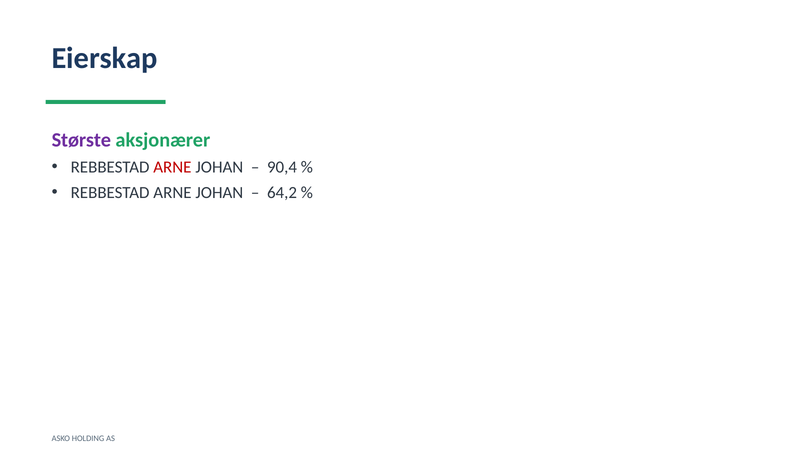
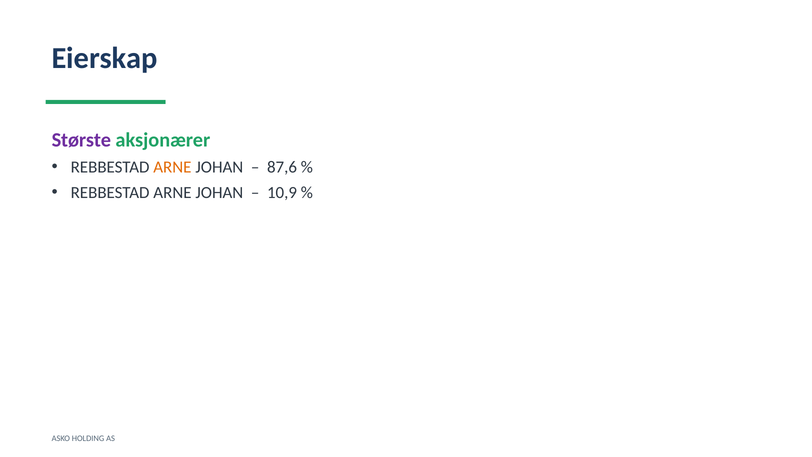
ARNE colour: red -> orange (172, 167)
90,4: 90,4 -> 87,6 (282, 167)
64,2: 64,2 -> 10,9 (282, 192)
